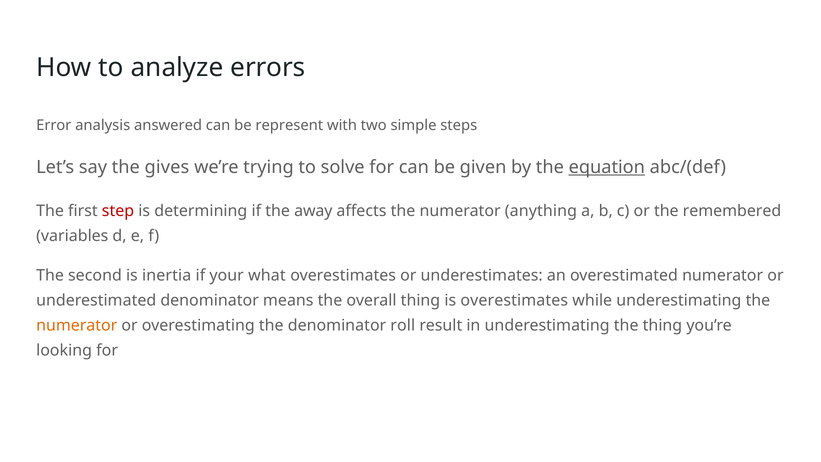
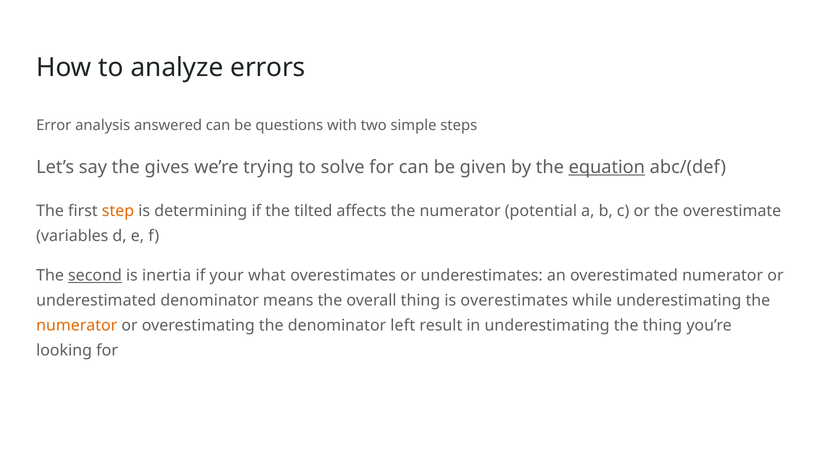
represent: represent -> questions (289, 126)
step colour: red -> orange (118, 211)
away: away -> tilted (313, 211)
anything: anything -> potential (541, 211)
remembered: remembered -> overestimate (732, 211)
second underline: none -> present (95, 276)
roll: roll -> left (403, 326)
